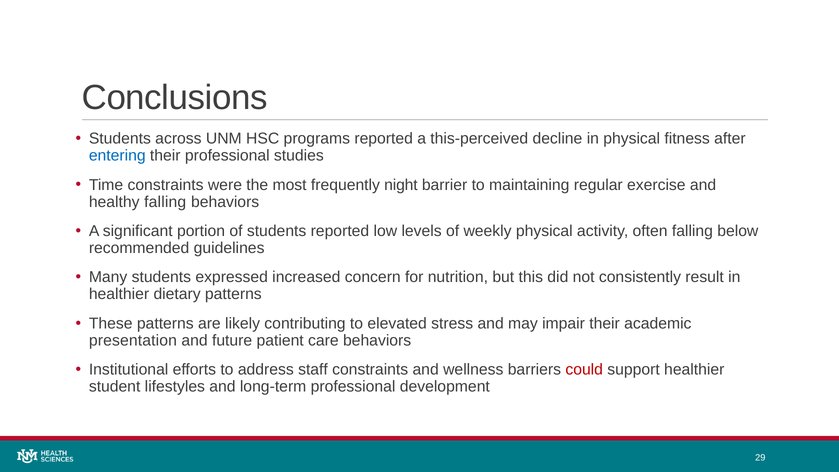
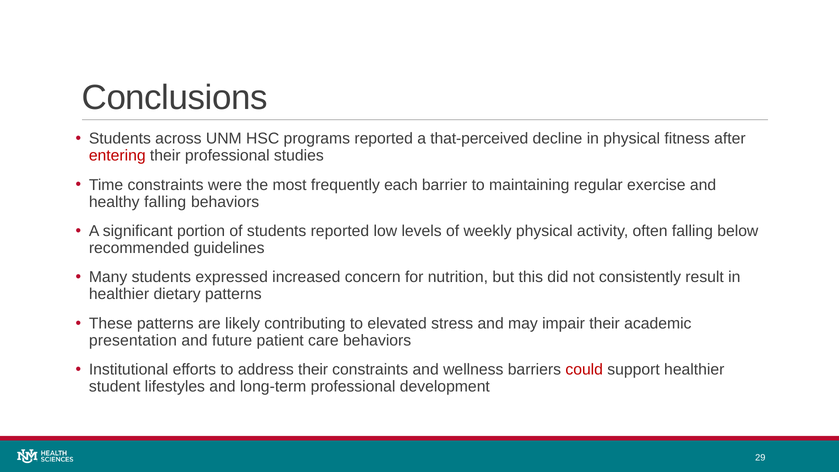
this-perceived: this-perceived -> that-perceived (479, 139)
entering colour: blue -> red (117, 156)
night: night -> each (401, 185)
address staff: staff -> their (313, 370)
